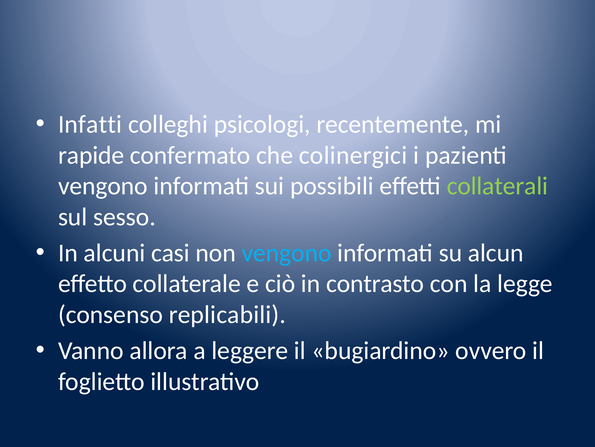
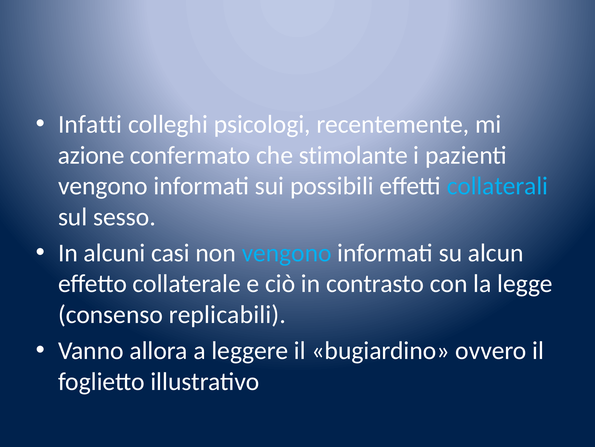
rapide: rapide -> azione (91, 155)
colinergici: colinergici -> stimolante (353, 155)
collaterali colour: light green -> light blue (497, 186)
